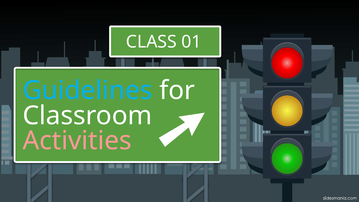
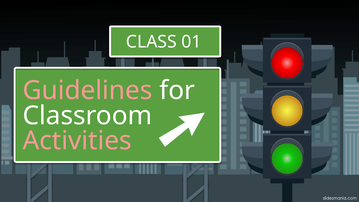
Guidelines colour: light blue -> pink (88, 90)
